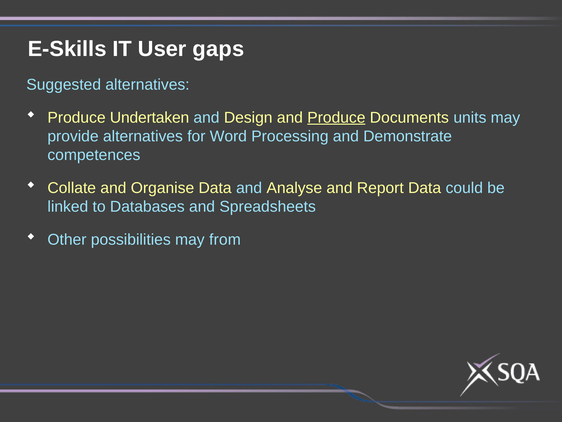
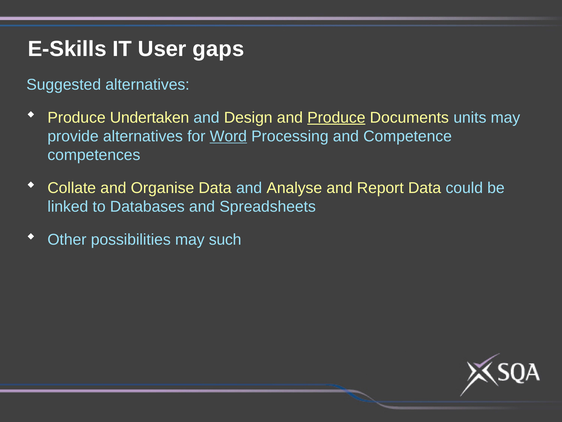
Word underline: none -> present (228, 136)
Demonstrate: Demonstrate -> Competence (408, 136)
from: from -> such (225, 239)
